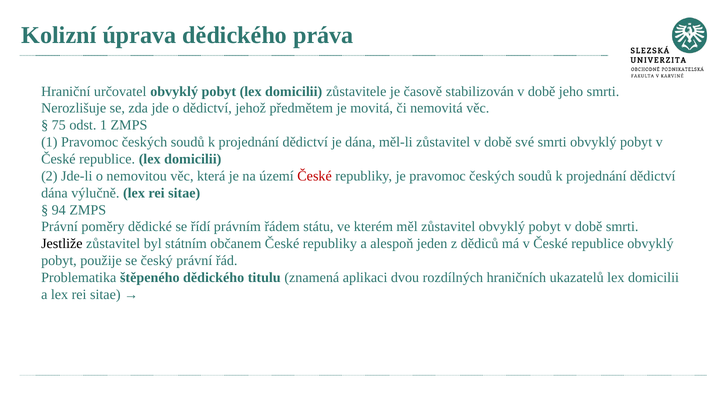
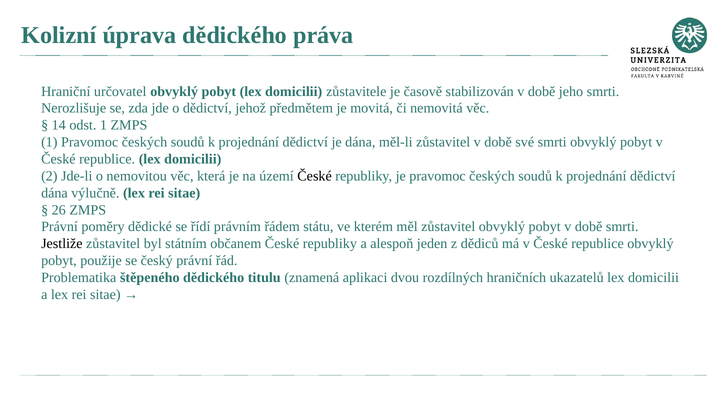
75: 75 -> 14 (59, 125)
České colour: red -> black (315, 176)
94: 94 -> 26 (59, 210)
